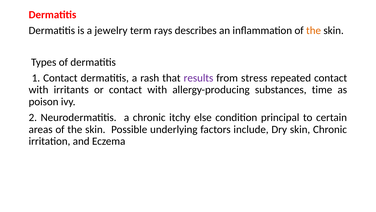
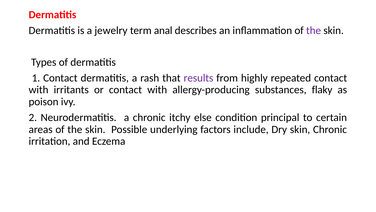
rays: rays -> anal (163, 30)
the colour: orange -> purple (314, 30)
stress: stress -> highly (254, 78)
time: time -> flaky (322, 90)
